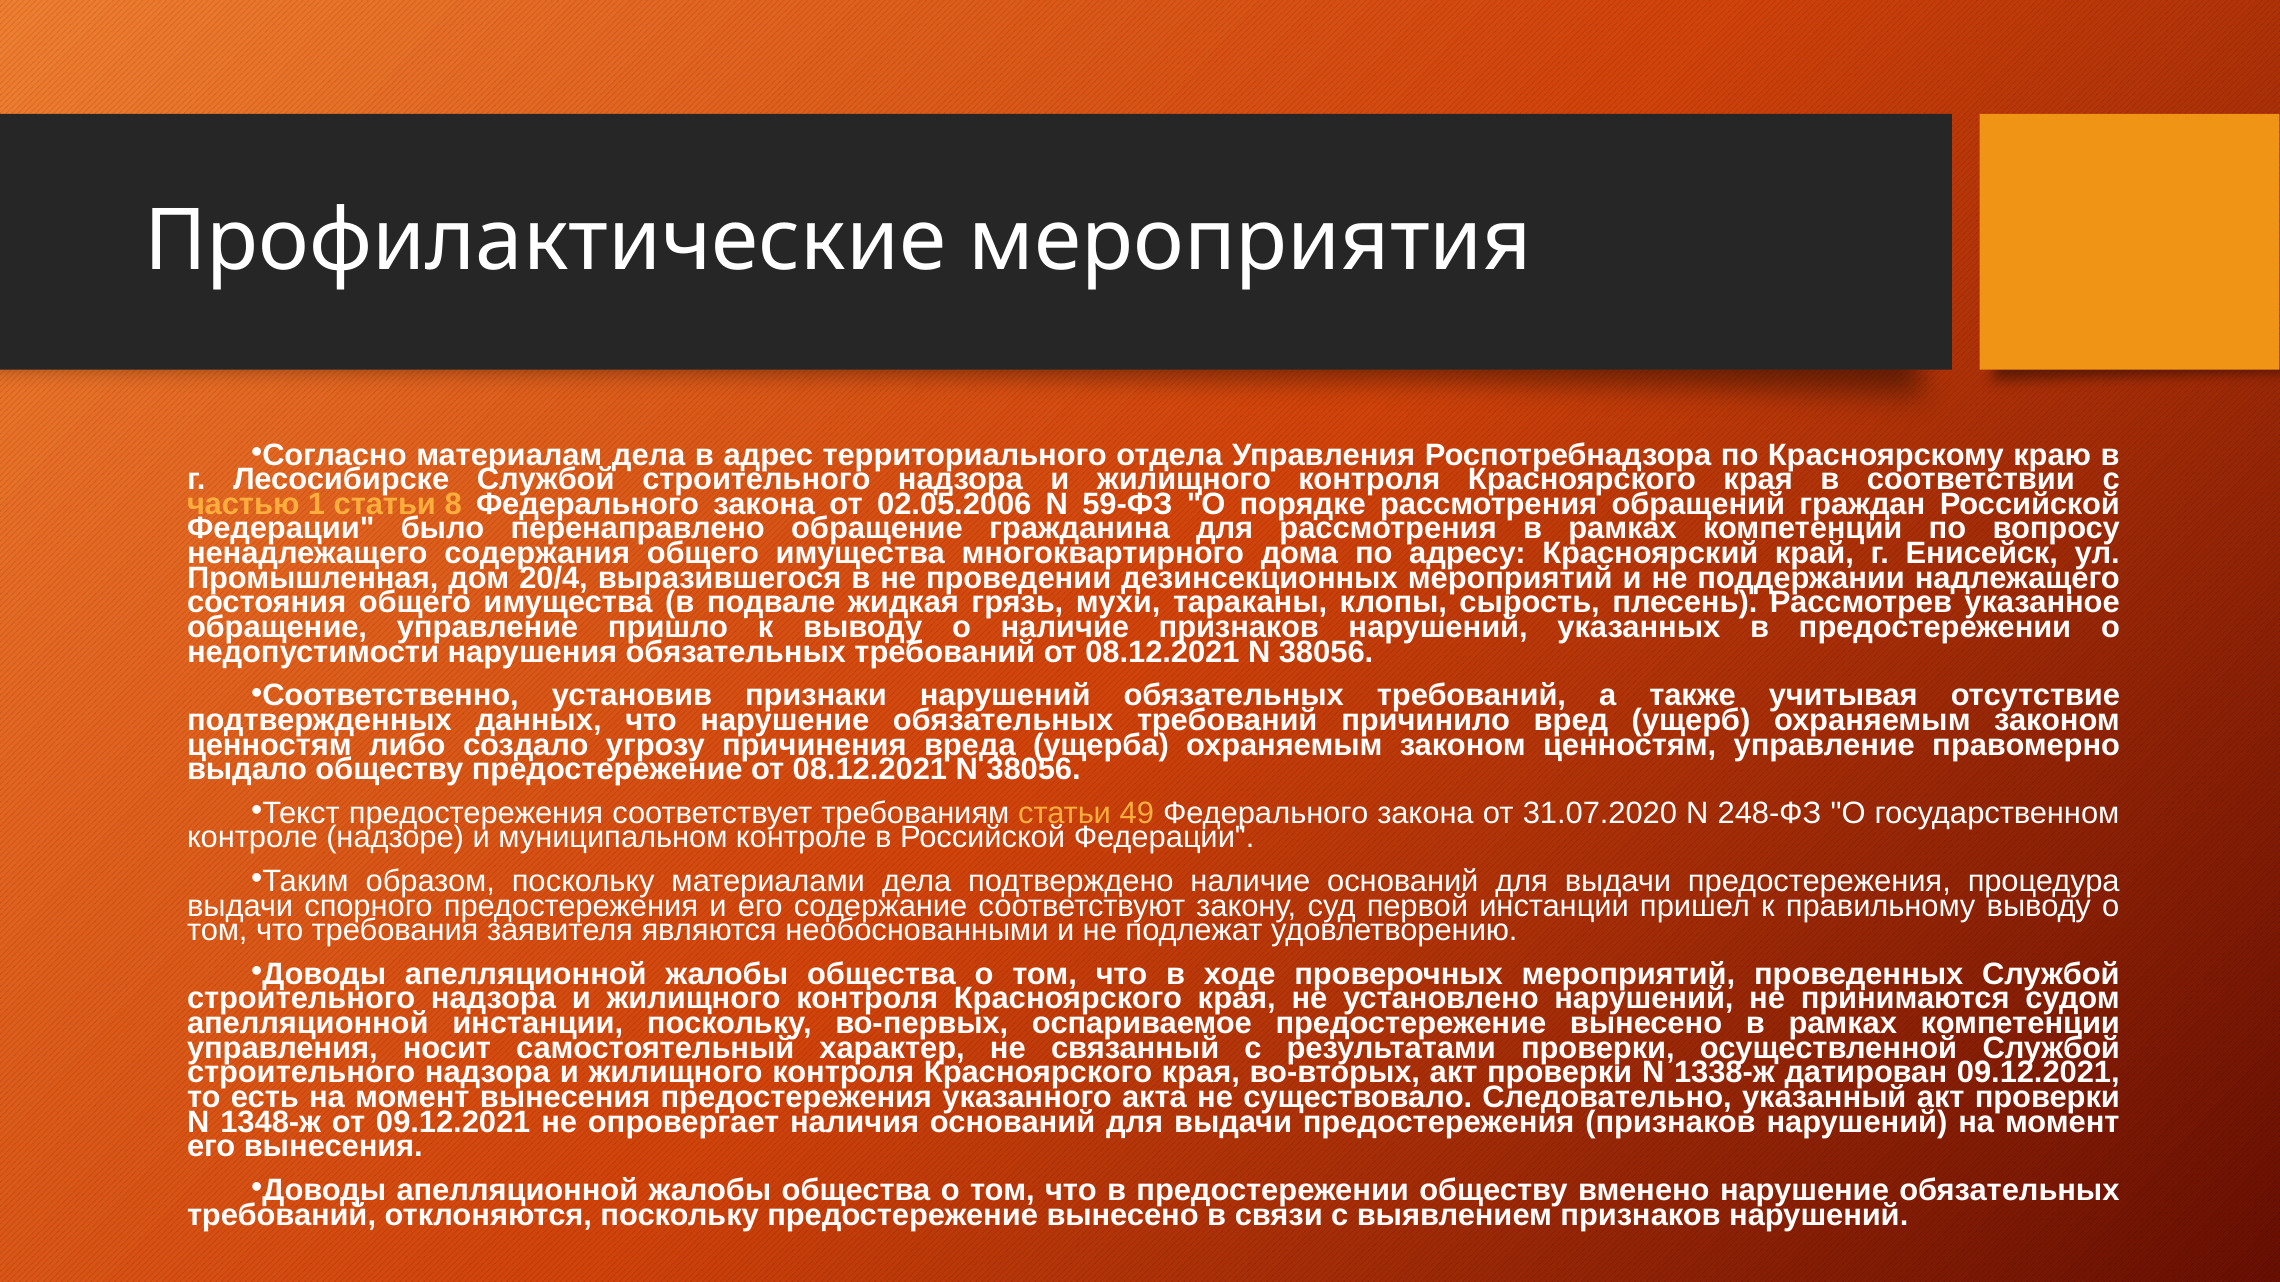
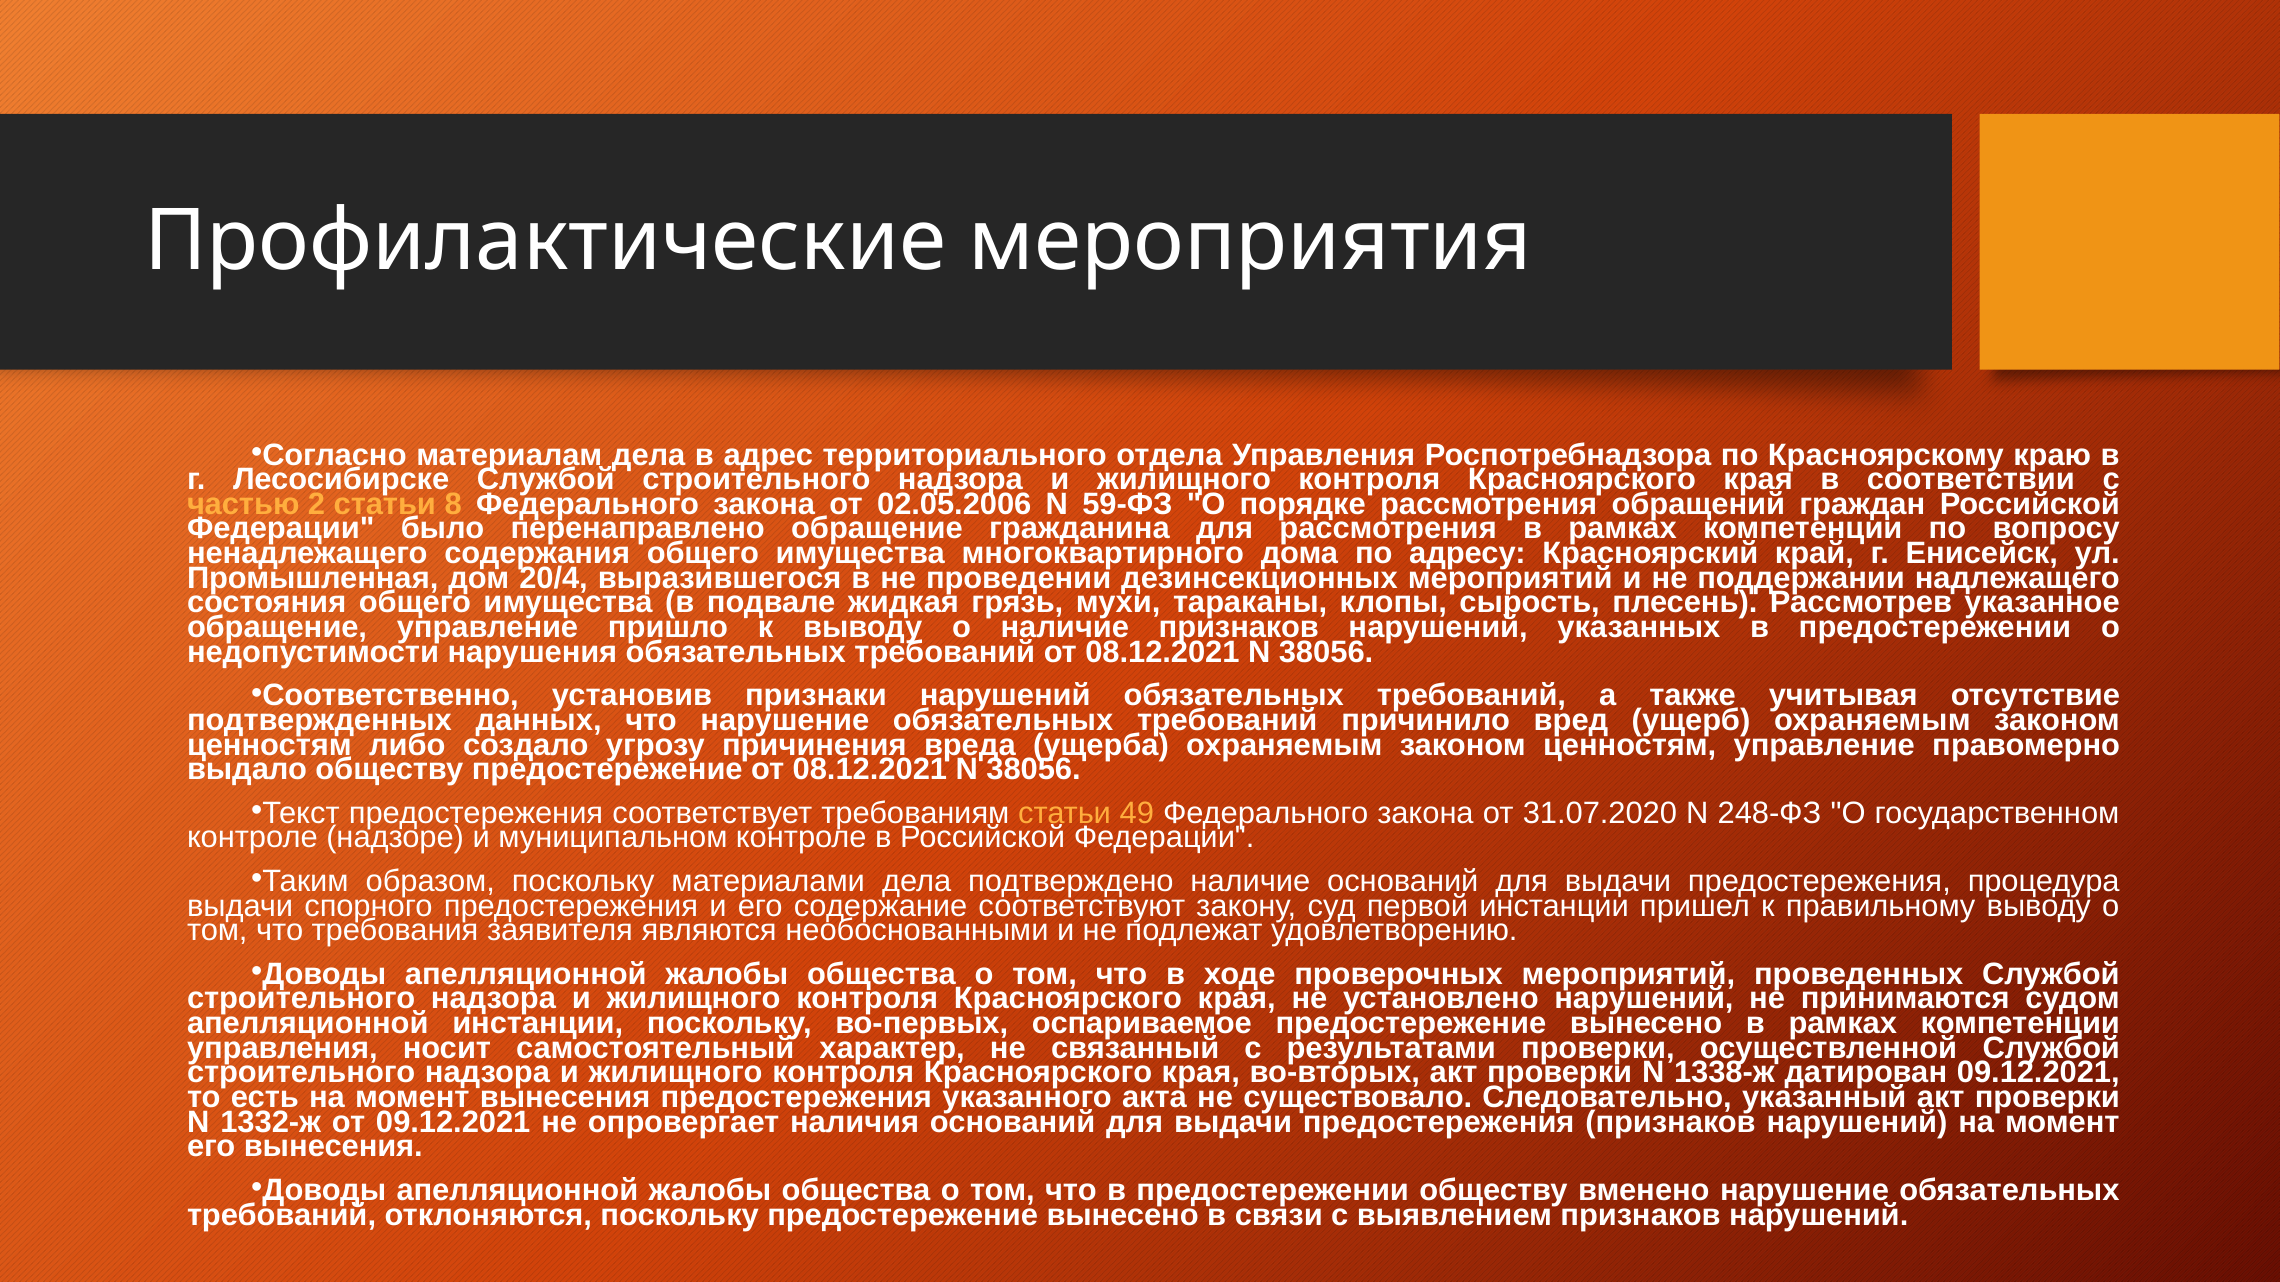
1: 1 -> 2 (317, 504)
1348-ж: 1348-ж -> 1332-ж (271, 1122)
